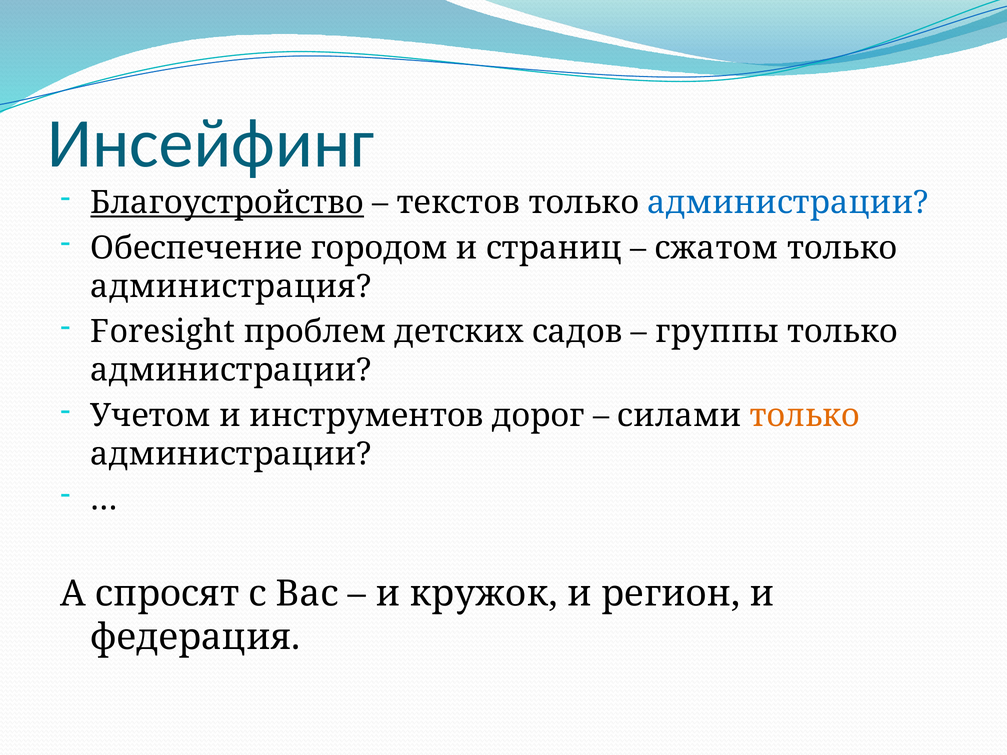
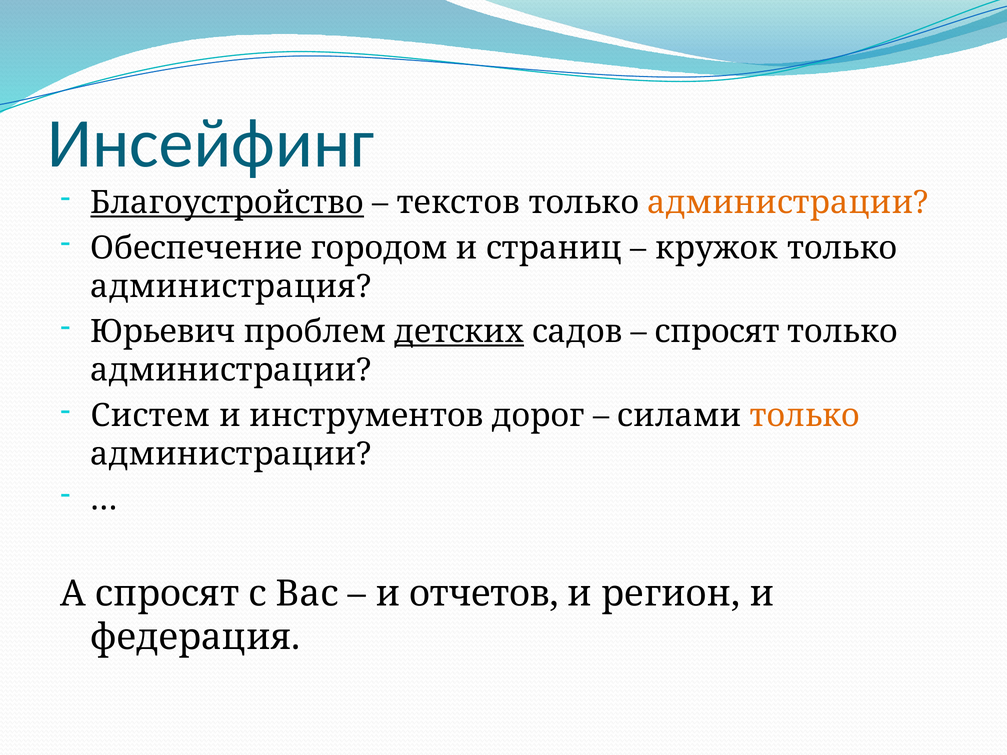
администрации colour: blue -> orange (788, 203)
сжатом: сжатом -> кружок (717, 248)
Foresight: Foresight -> Юрьевич (163, 332)
детских underline: none -> present (459, 332)
группы: группы -> спросят (717, 332)
Учетом: Учетом -> Систем (151, 416)
кружок: кружок -> отчетов (484, 594)
